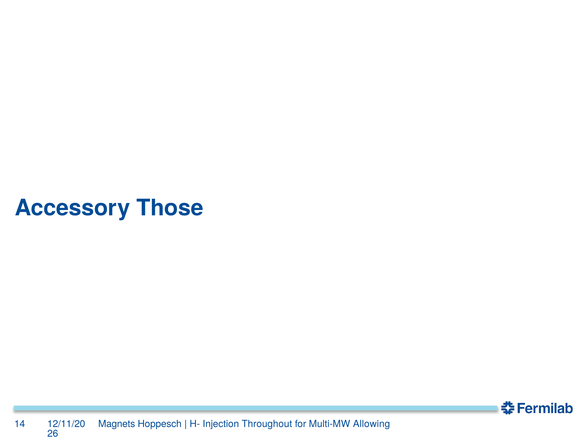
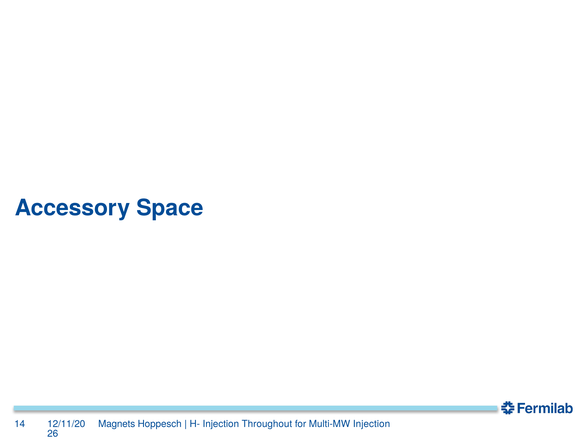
Those: Those -> Space (170, 208)
Multi-MW Allowing: Allowing -> Injection (372, 424)
